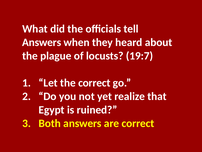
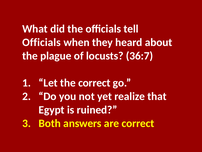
Answers: Answers -> Officials (42, 42)
19:7: 19:7 -> 36:7 (139, 56)
